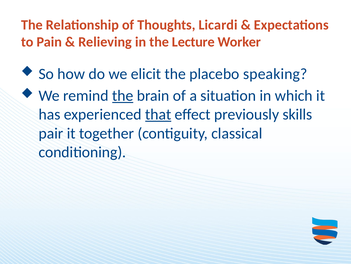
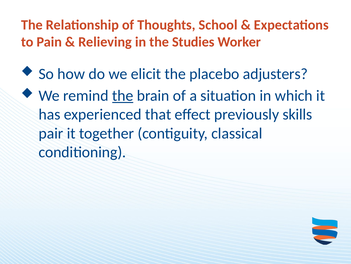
Licardi: Licardi -> School (218, 25)
Lecture: Lecture -> Studies (193, 42)
speaking: speaking -> adjusters (275, 74)
that underline: present -> none (158, 114)
